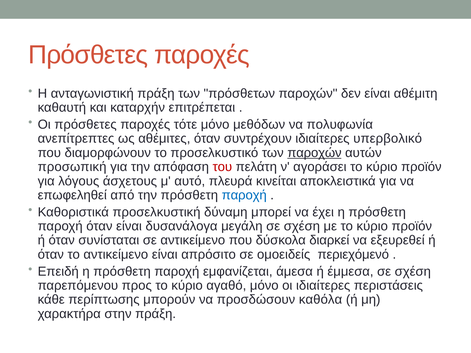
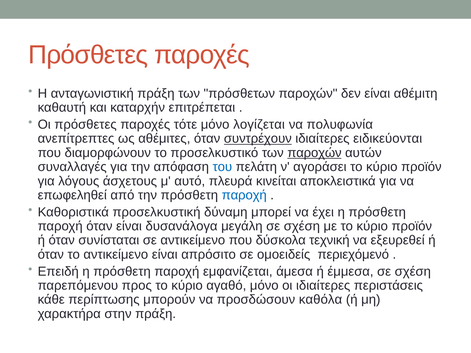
μεθόδων: μεθόδων -> λογίζεται (259, 125)
συντρέχουν underline: none -> present (258, 139)
υπερβολικό: υπερβολικό -> ειδικεύονται (388, 139)
προσωπική: προσωπική -> συναλλαγές (72, 167)
του colour: red -> blue (222, 167)
διαρκεί: διαρκεί -> τεχνική (329, 240)
